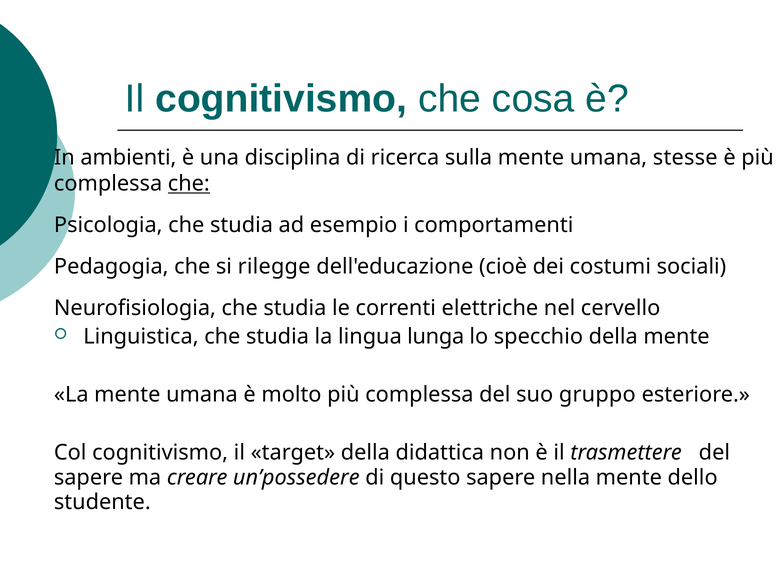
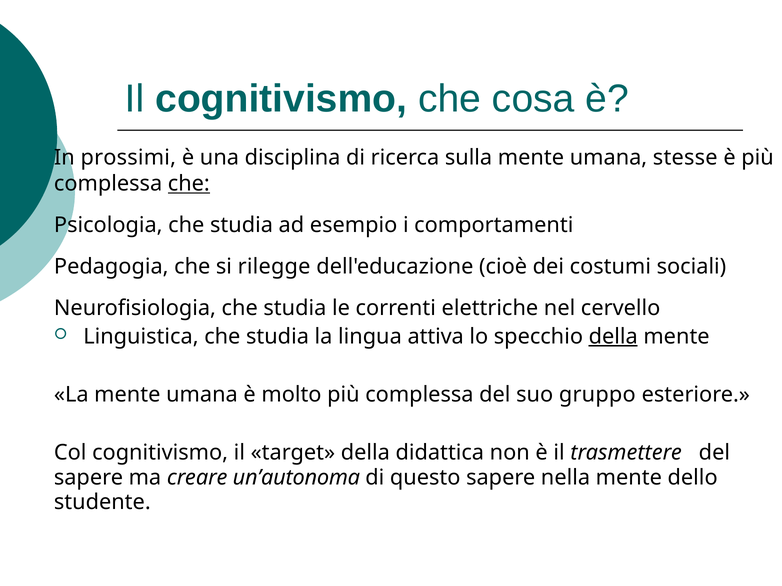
ambienti: ambienti -> prossimi (128, 158)
lunga: lunga -> attiva (436, 337)
della underline: none -> present (613, 337)
un’possedere: un’possedere -> un’autonoma (296, 478)
